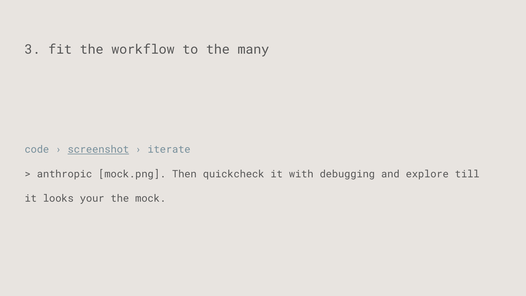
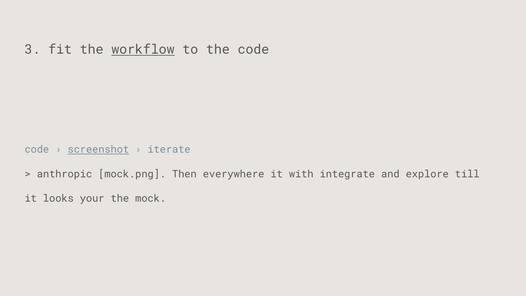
workflow underline: none -> present (143, 50)
the many: many -> code (253, 50)
quickcheck: quickcheck -> everywhere (234, 174)
debugging: debugging -> integrate (347, 174)
